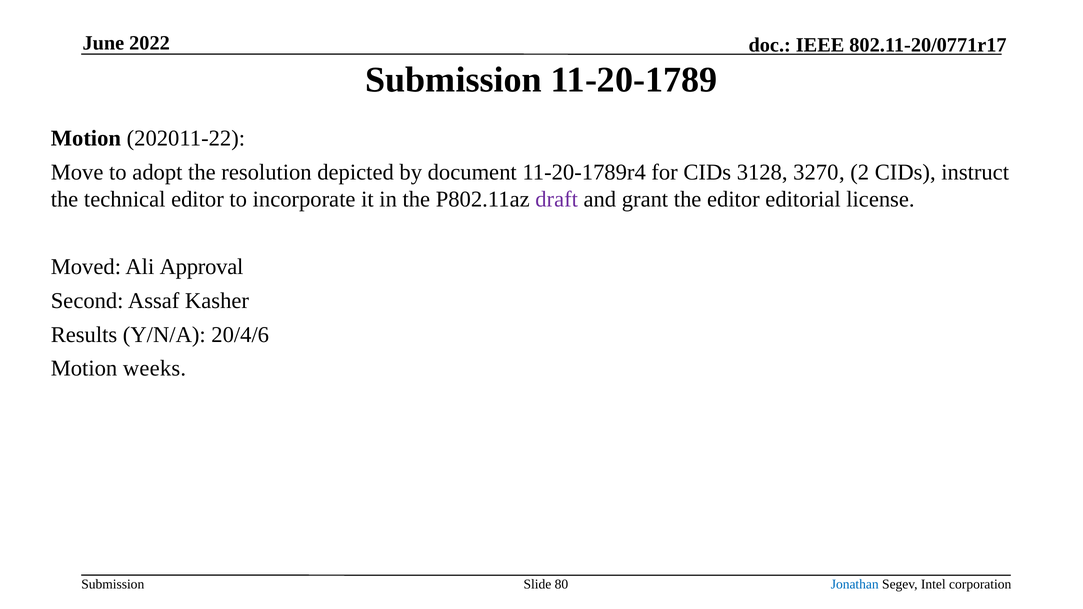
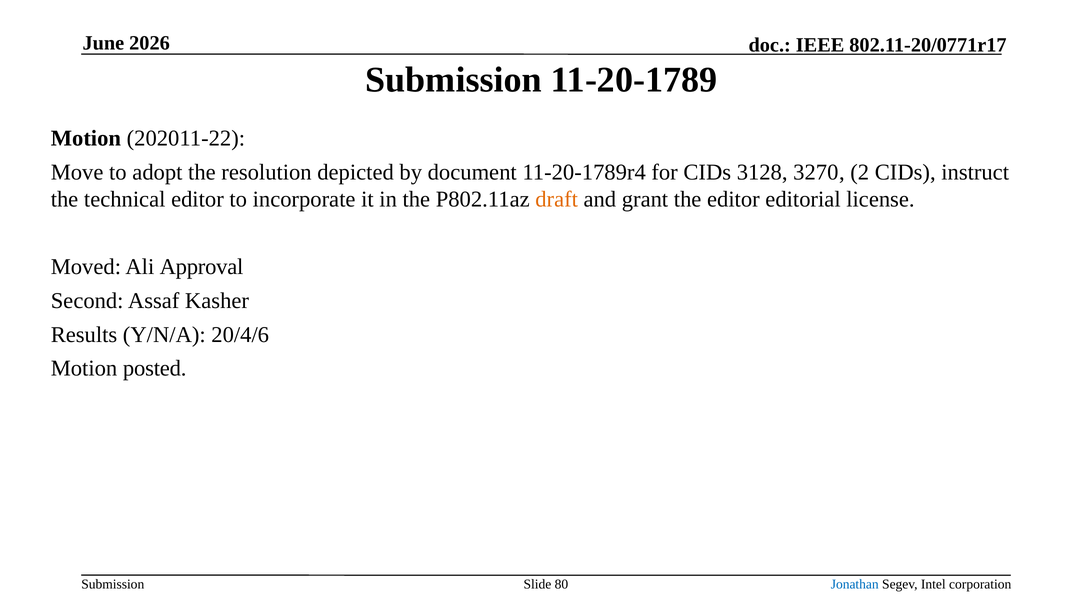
2022: 2022 -> 2026 (150, 43)
draft colour: purple -> orange (557, 199)
weeks: weeks -> posted (155, 369)
